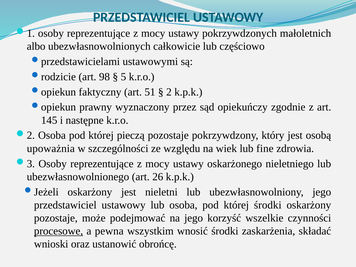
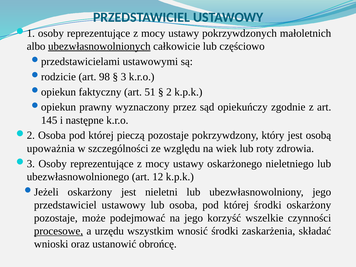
ubezwłasnowolnionych underline: none -> present (99, 46)
5: 5 -> 3 (123, 77)
fine: fine -> roty (265, 148)
26: 26 -> 12 (158, 177)
pewna: pewna -> urzędu (109, 231)
